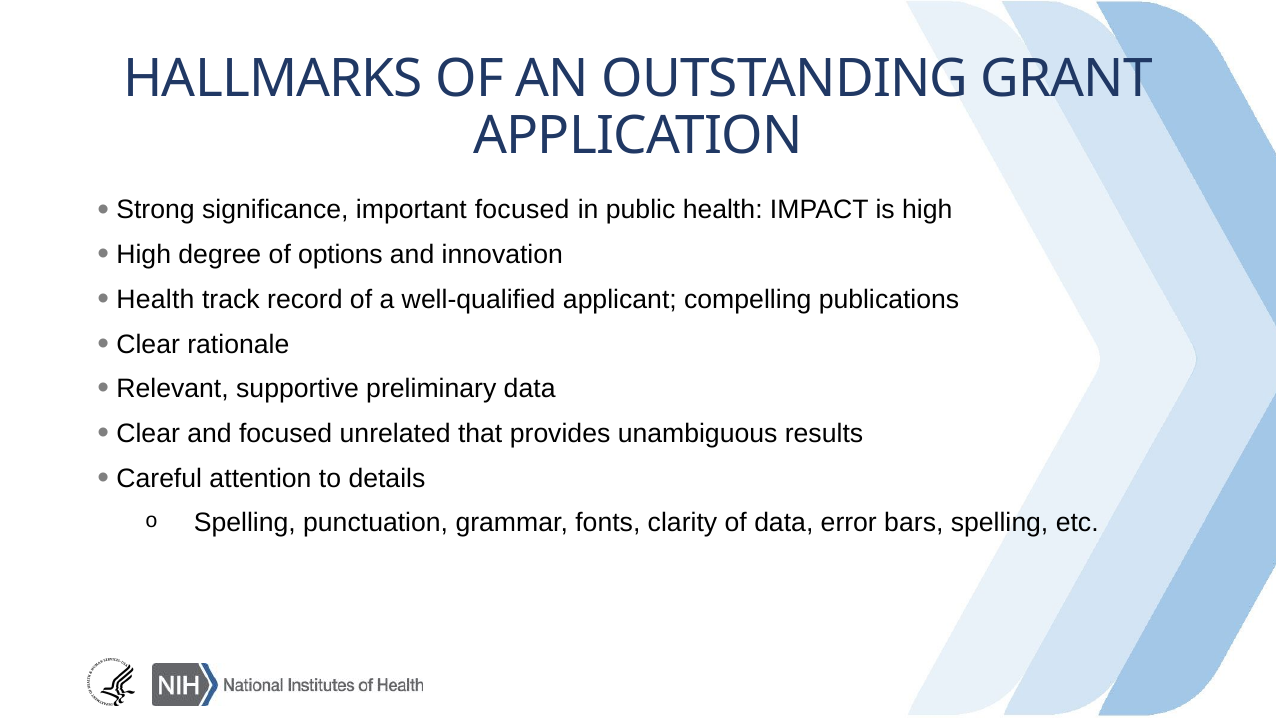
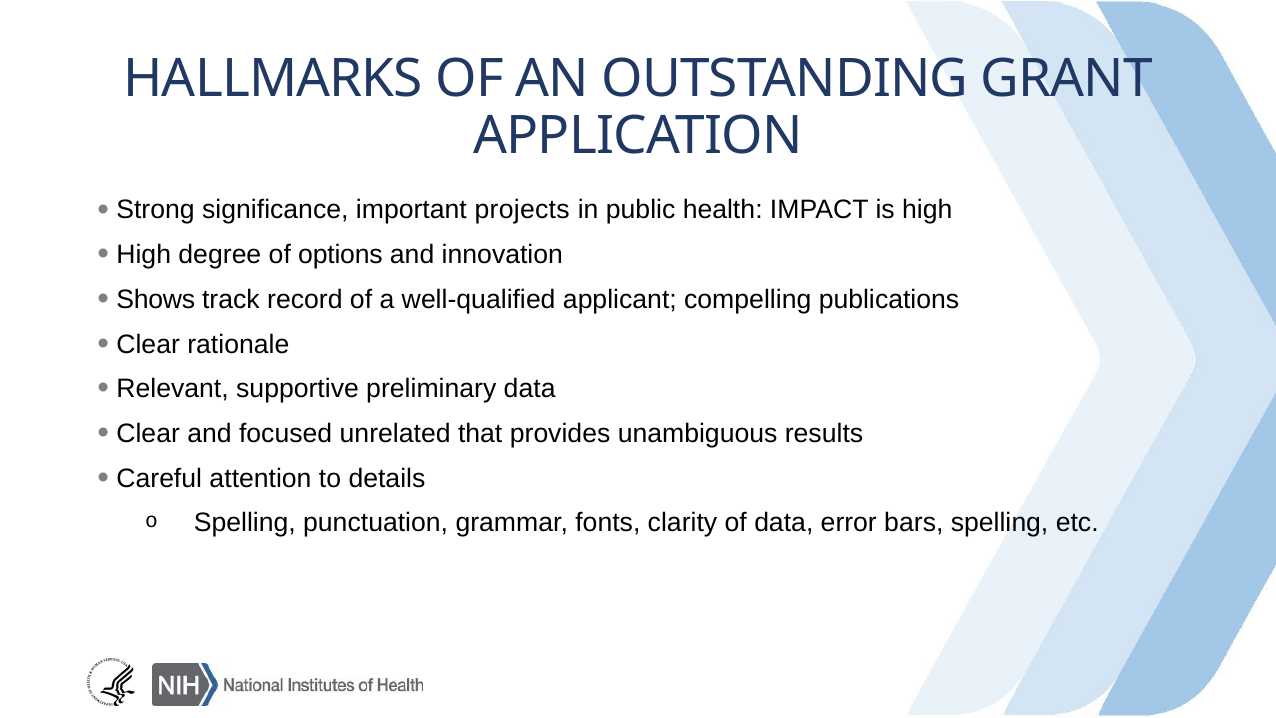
important focused: focused -> projects (522, 210)
Health: Health -> Shows (156, 299)
